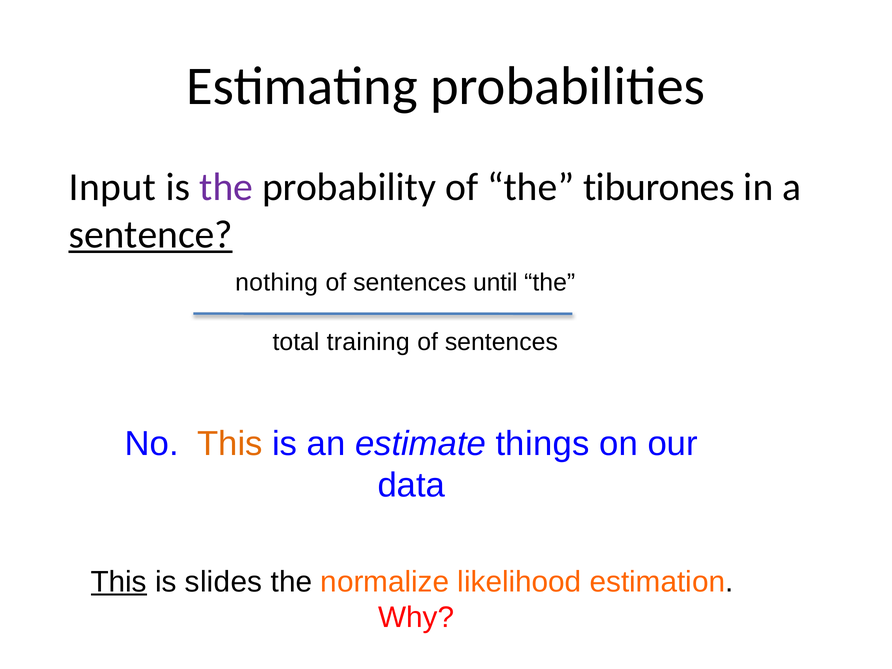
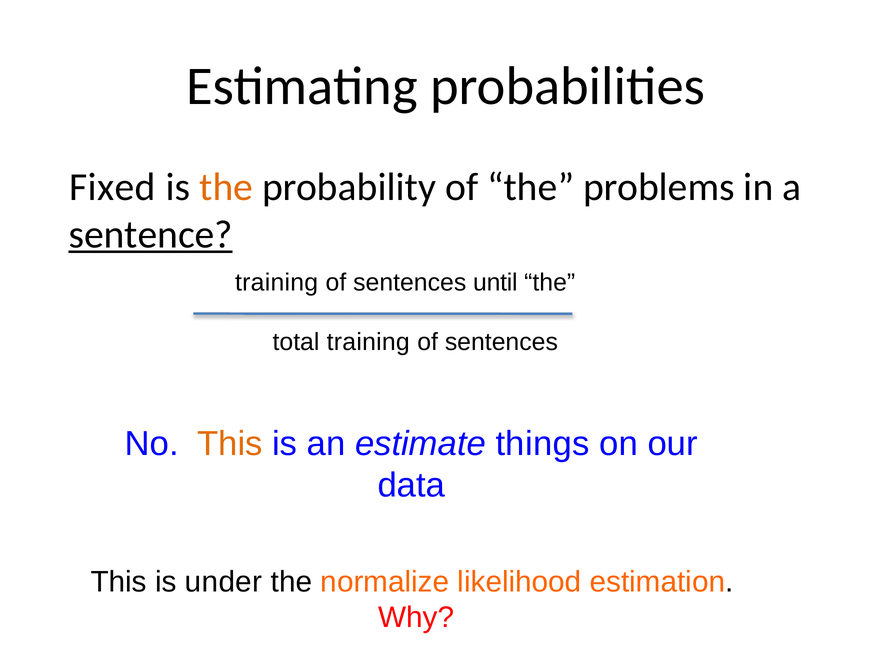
Input: Input -> Fixed (112, 187)
the colour: purple -> orange (226, 187)
tiburones: tiburones -> problems (659, 187)
nothing: nothing -> training (277, 283)
This underline: present -> none (119, 582)
slides: slides -> under (224, 582)
